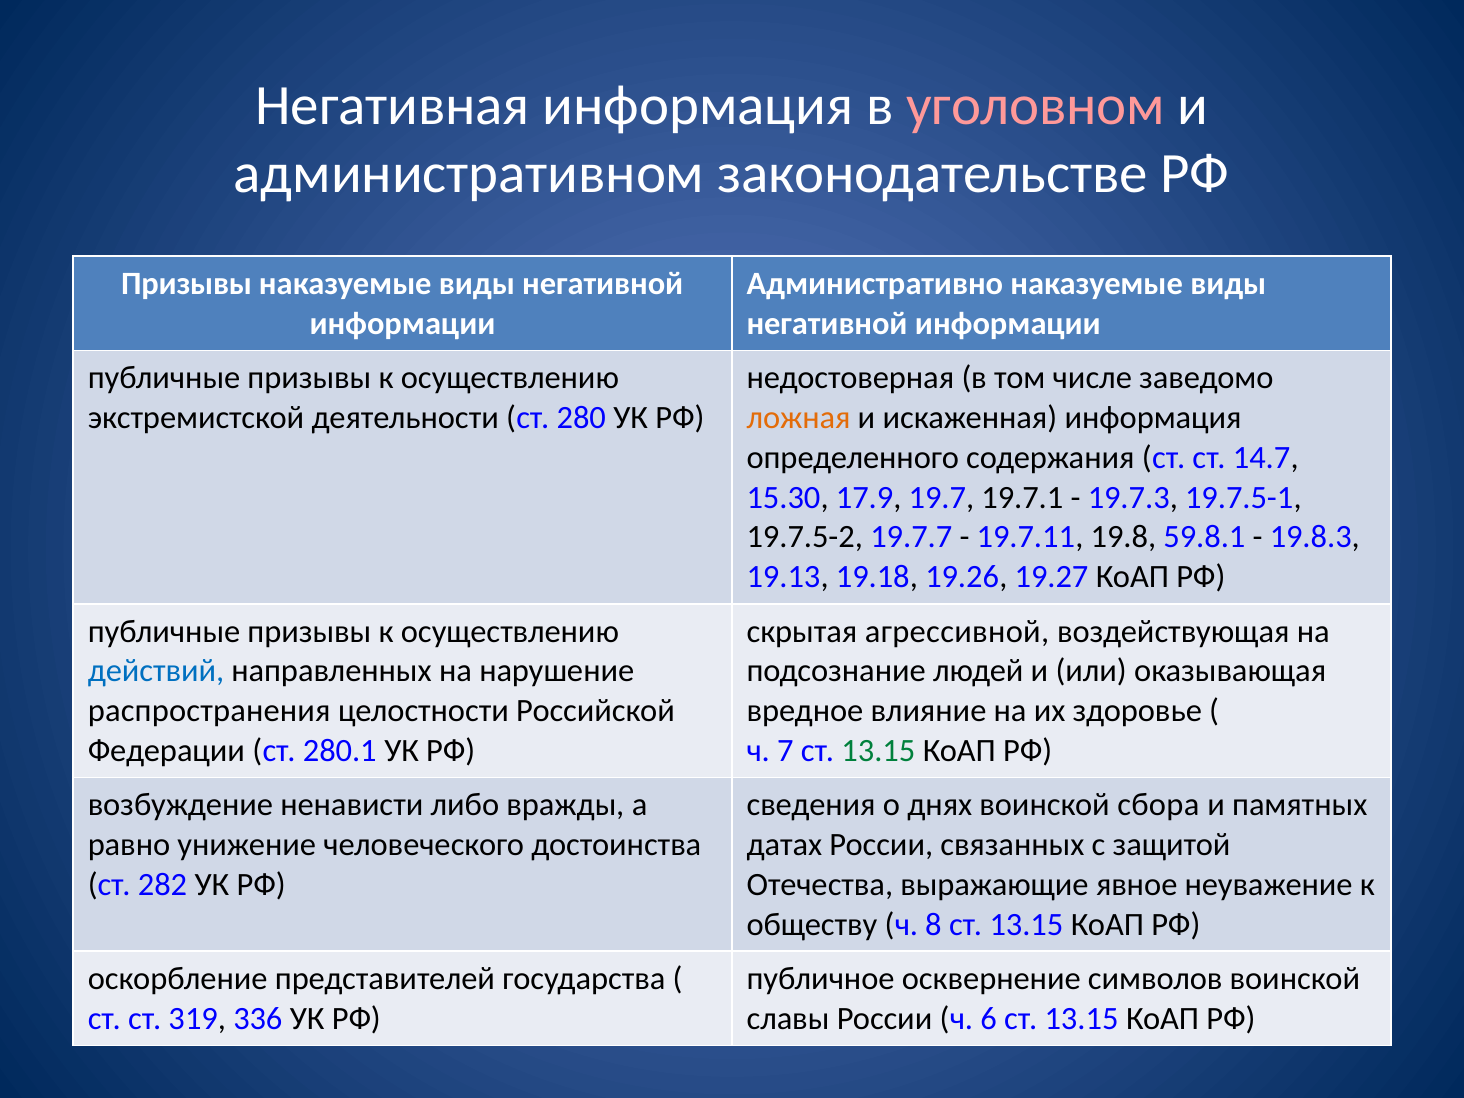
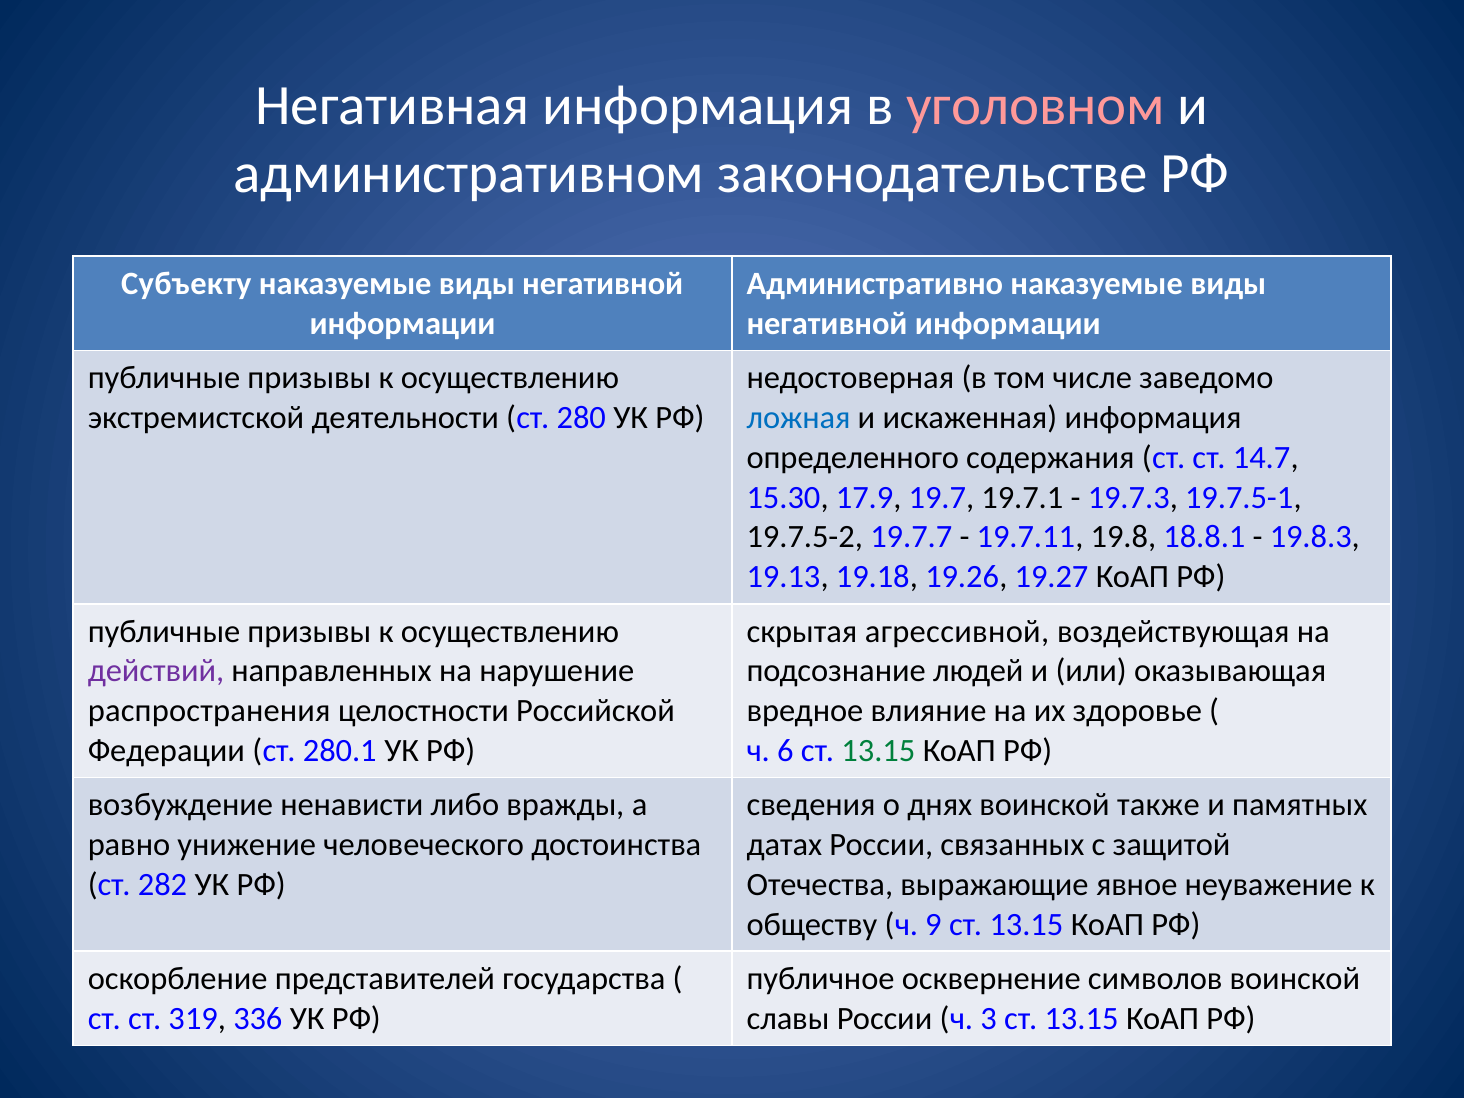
Призывы: Призывы -> Субъекту (186, 284)
ложная colour: orange -> blue (799, 418)
59.8.1: 59.8.1 -> 18.8.1 (1204, 537)
действий colour: blue -> purple (156, 671)
7: 7 -> 6 (785, 751)
сбора: сбора -> также (1158, 805)
8: 8 -> 9 (933, 924)
6: 6 -> 3 (989, 1019)
